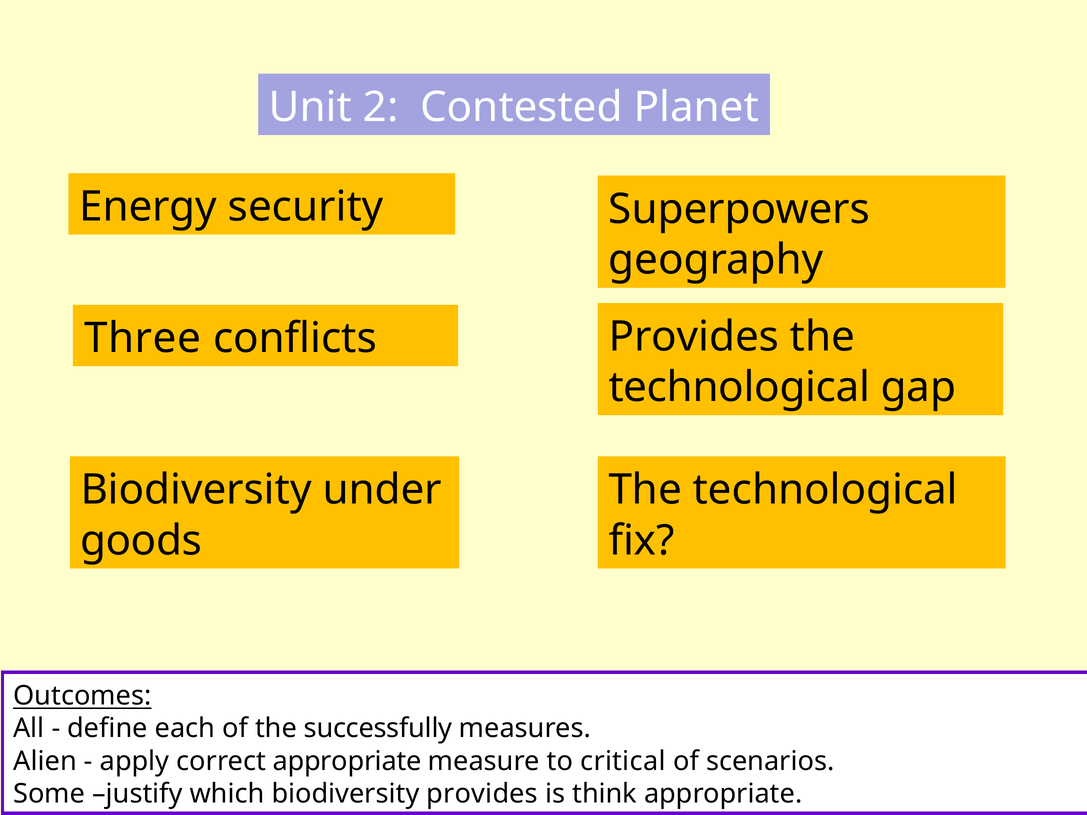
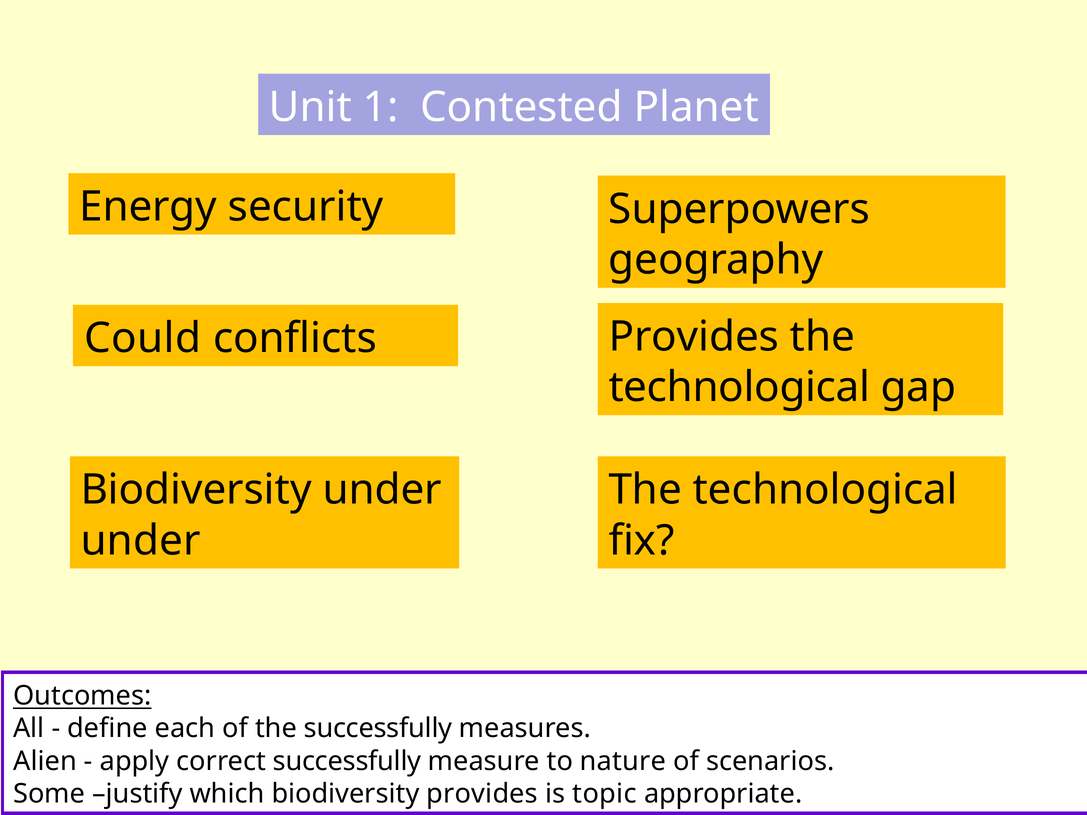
2: 2 -> 1 (381, 107)
Three: Three -> Could (143, 339)
goods: goods -> under (141, 541)
correct appropriate: appropriate -> successfully (347, 761)
critical: critical -> nature (623, 761)
think: think -> topic (604, 794)
